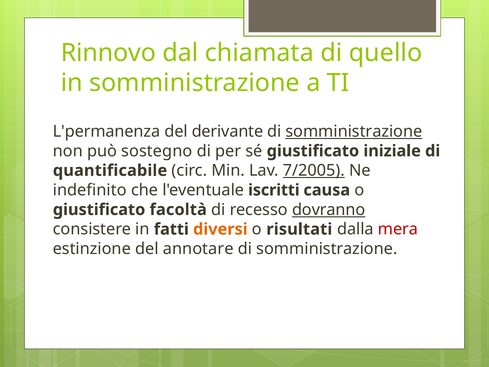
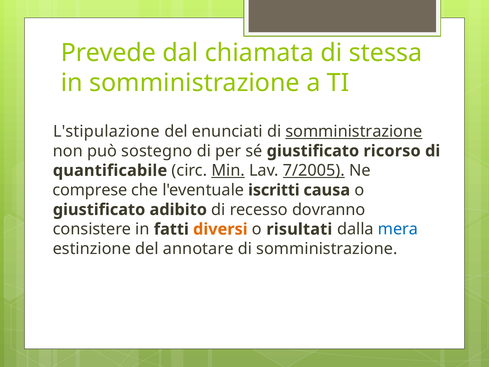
Rinnovo: Rinnovo -> Prevede (108, 53)
quello: quello -> stessa (386, 53)
L'permanenza: L'permanenza -> L'stipulazione (106, 131)
derivante: derivante -> enunciati (227, 131)
iniziale: iniziale -> ricorso (392, 151)
Min underline: none -> present (228, 170)
indefinito: indefinito -> comprese (90, 190)
facoltà: facoltà -> adibito (178, 210)
dovranno underline: present -> none (329, 210)
mera colour: red -> blue (398, 229)
